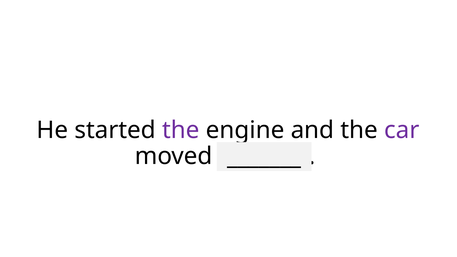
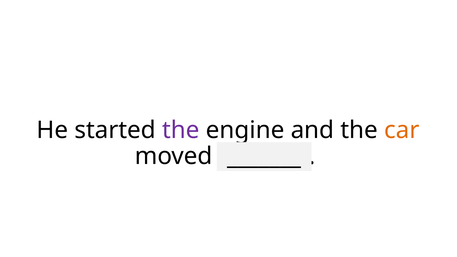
car colour: purple -> orange (402, 130)
